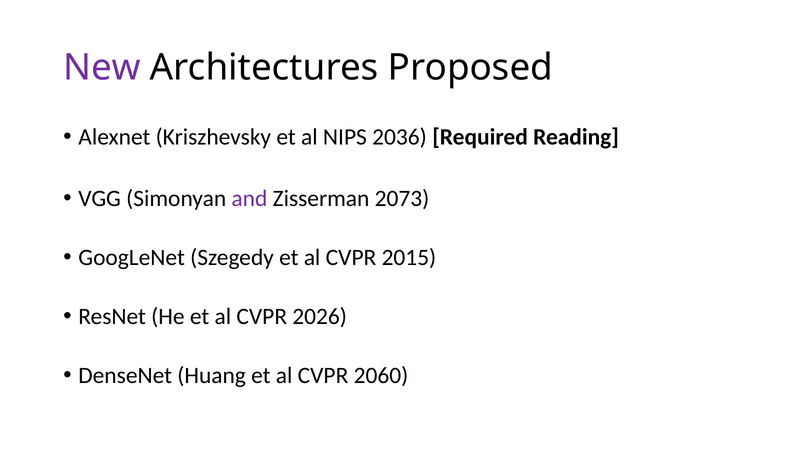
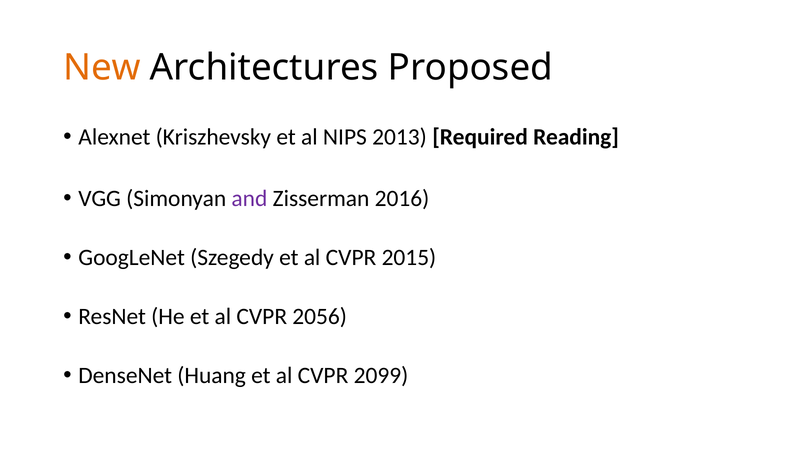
New colour: purple -> orange (102, 68)
2036: 2036 -> 2013 (399, 137)
2073: 2073 -> 2016 (402, 199)
2026: 2026 -> 2056 (320, 317)
2060: 2060 -> 2099 (381, 376)
